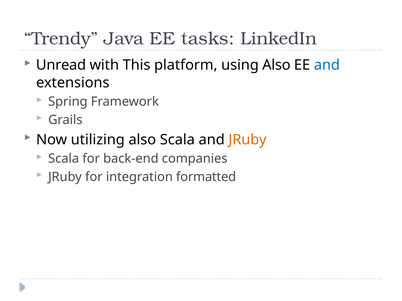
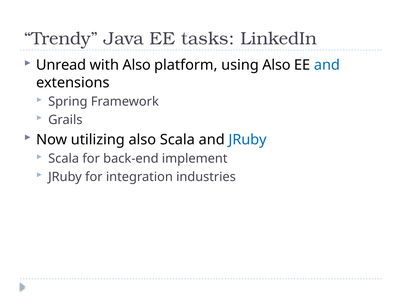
with This: This -> Also (137, 65)
JRuby colour: orange -> blue (247, 140)
companies: companies -> implement (195, 159)
formatted: formatted -> industries (206, 177)
